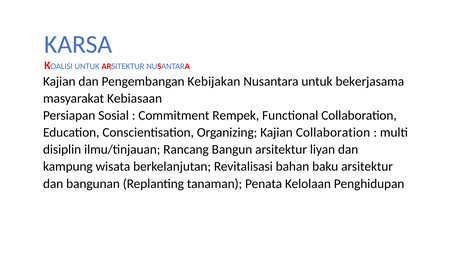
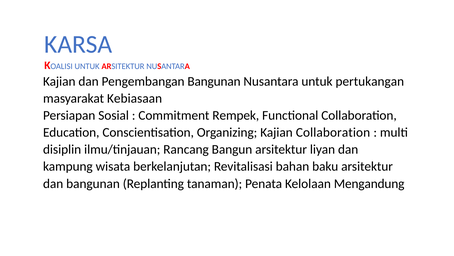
Pengembangan Kebijakan: Kebijakan -> Bangunan (214, 81)
bekerjasama: bekerjasama -> pertukangan (370, 81)
Penghidupan: Penghidupan -> Mengandung (369, 183)
